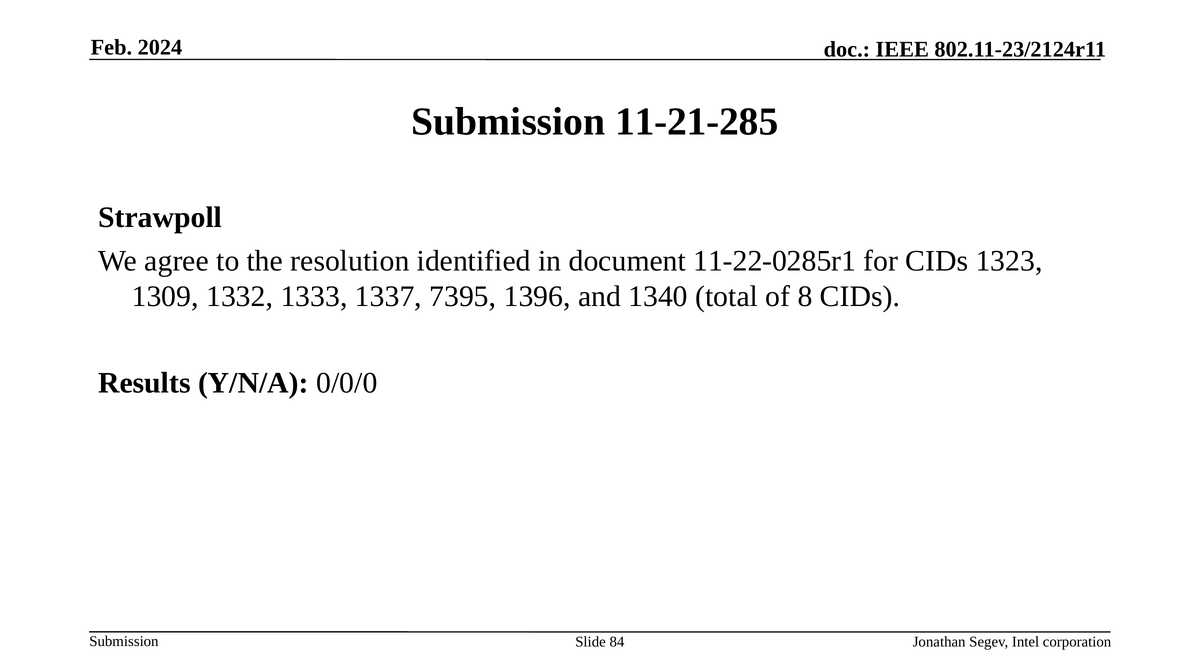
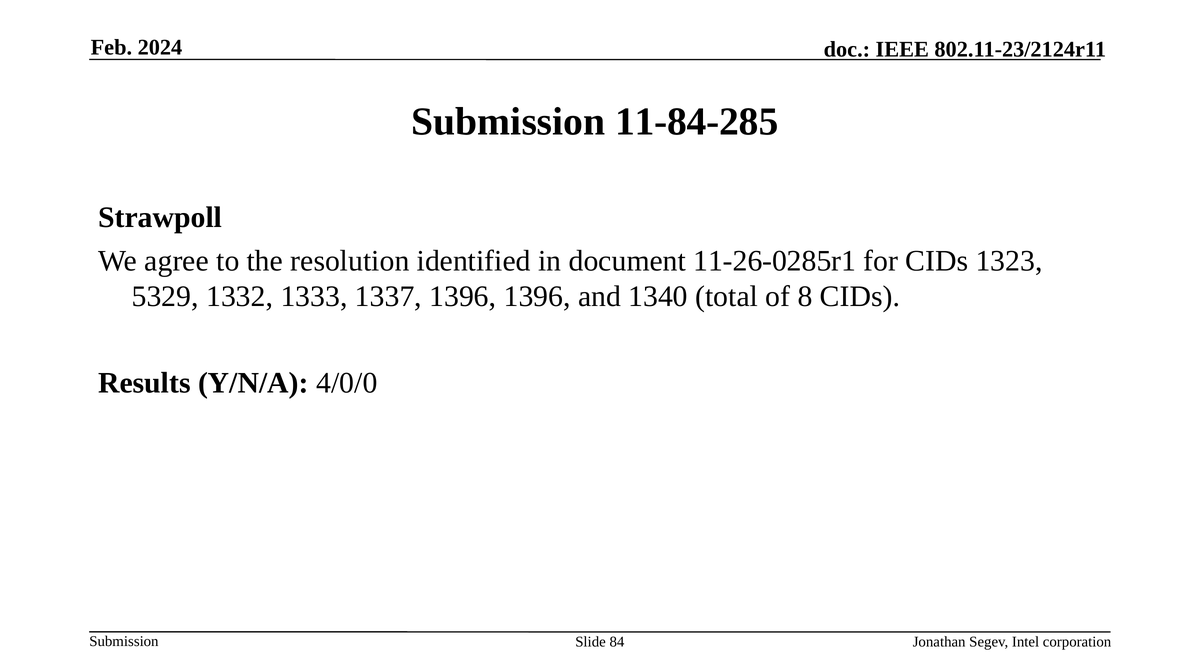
11-21-285: 11-21-285 -> 11-84-285 (697, 122)
11-22-0285r1: 11-22-0285r1 -> 11-26-0285r1 (775, 261)
1309: 1309 -> 5329 (165, 297)
1337 7395: 7395 -> 1396 (463, 297)
0/0/0: 0/0/0 -> 4/0/0 (347, 383)
